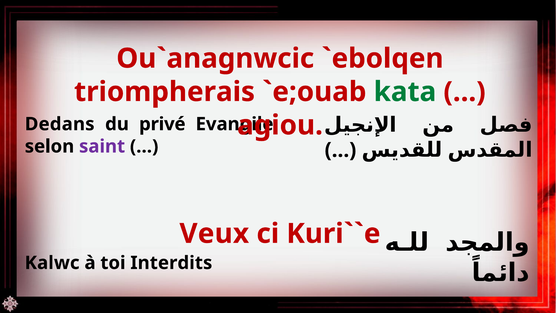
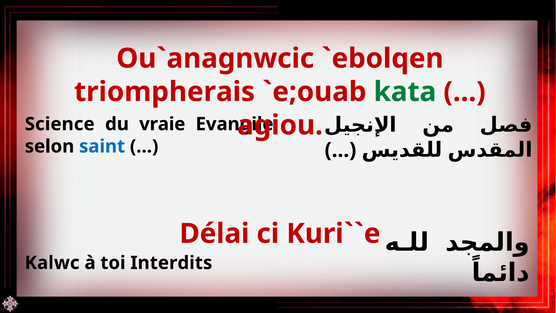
Dedans: Dedans -> Science (60, 124)
privé: privé -> vraie (162, 124)
saint colour: purple -> blue (102, 146)
Veux: Veux -> Délai (214, 233)
